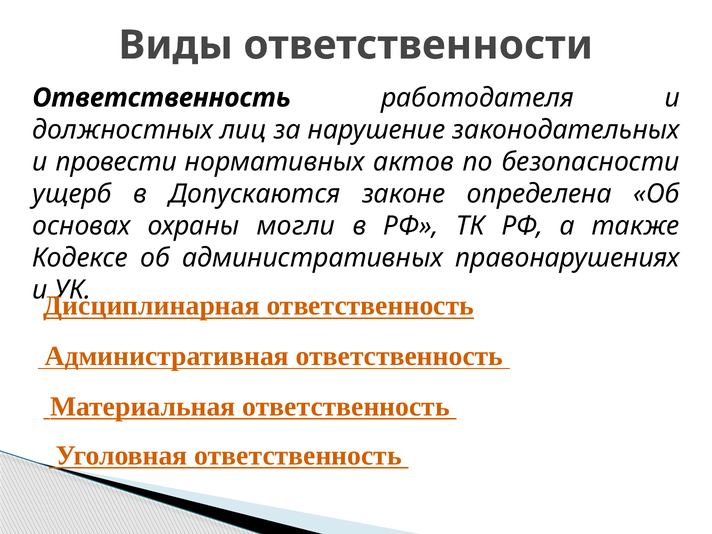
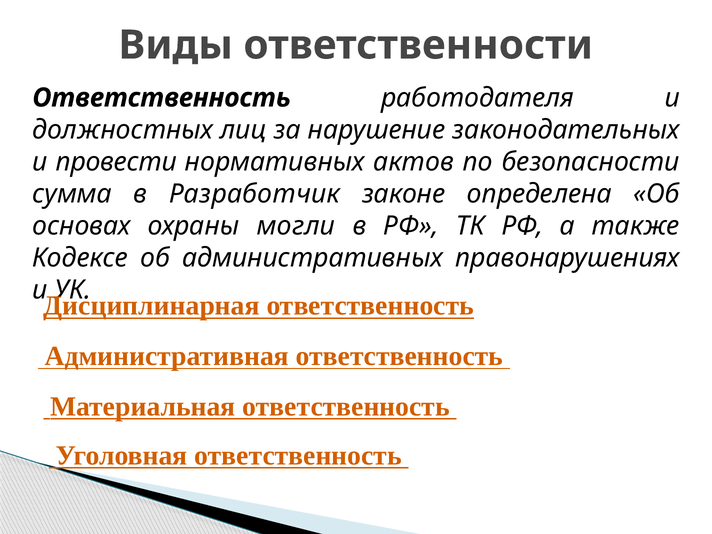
ущерб: ущерб -> сумма (72, 194)
Допускаются: Допускаются -> Разработчик (255, 194)
